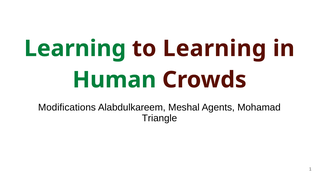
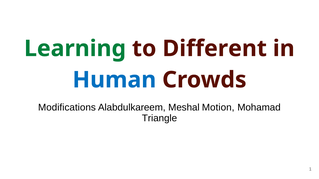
to Learning: Learning -> Different (215, 49)
Human colour: green -> blue (114, 80)
Agents: Agents -> Motion (218, 108)
